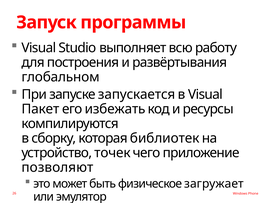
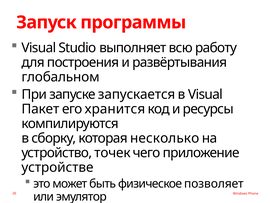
избежать: избежать -> хранится (115, 109)
библиотек: библиотек -> несколько (165, 138)
позволяют: позволяют -> устройстве (58, 167)
загружает: загружает -> позволяет (214, 183)
